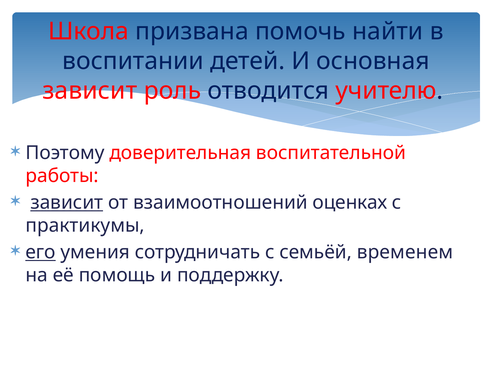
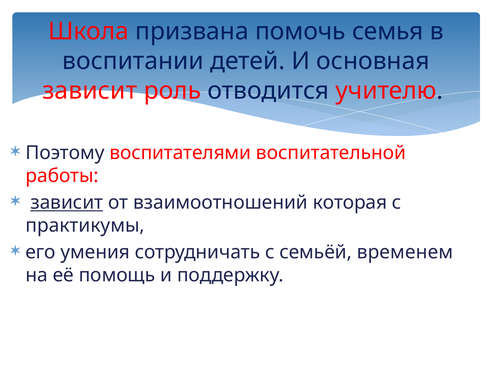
найти: найти -> семья (388, 32)
доверительная: доверительная -> воспитателями (180, 153)
оценках: оценках -> которая (350, 203)
его underline: present -> none (41, 252)
